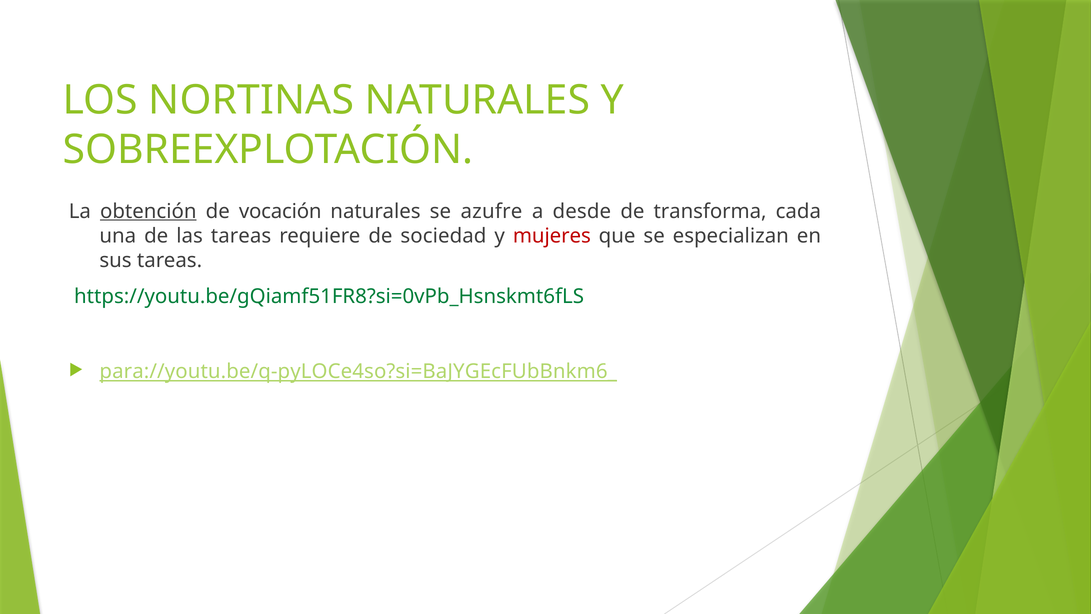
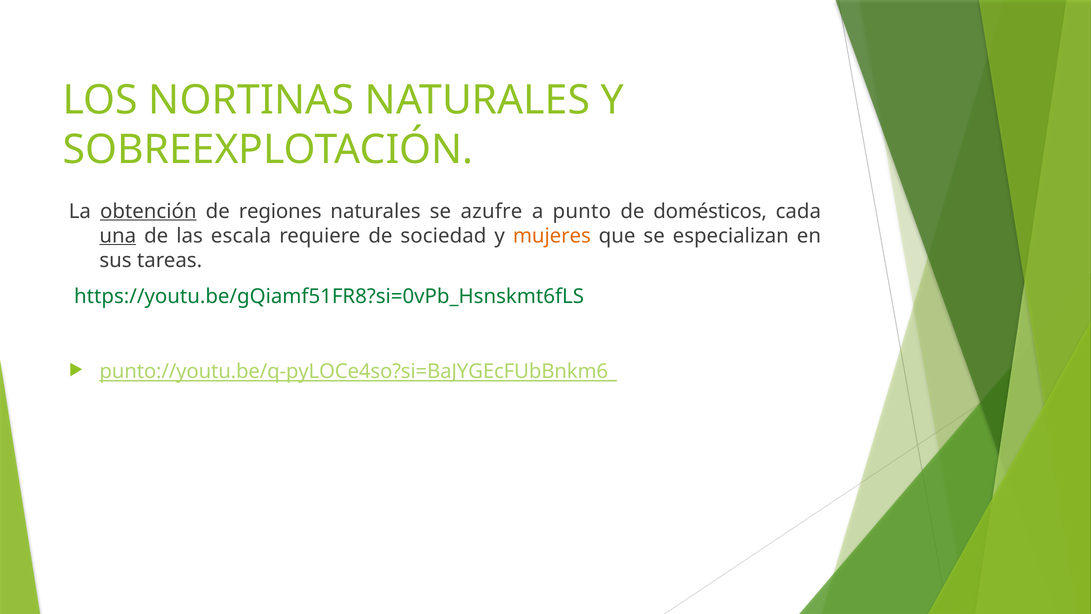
vocación: vocación -> regiones (280, 211)
desde: desde -> punto (582, 211)
transforma: transforma -> domésticos (710, 211)
una underline: none -> present (118, 236)
las tareas: tareas -> escala (241, 236)
mujeres colour: red -> orange (552, 236)
para://youtu.be/q-pyLOCe4so?si=BaJYGEcFUbBnkm6_: para://youtu.be/q-pyLOCe4so?si=BaJYGEcFUbBnkm6_ -> punto://youtu.be/q-pyLOCe4so?si=BaJYGEcFUbBnkm6_ (358, 371)
